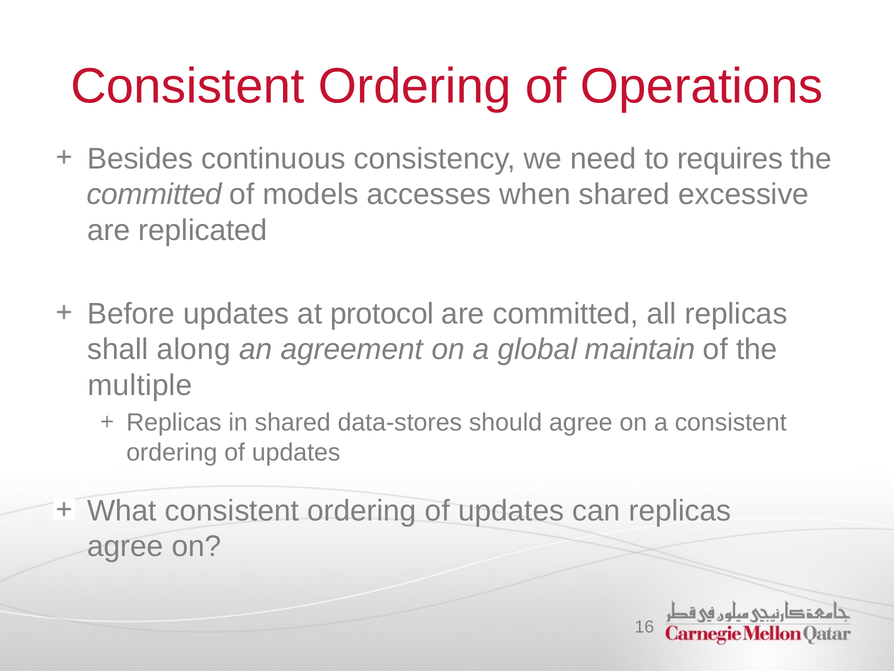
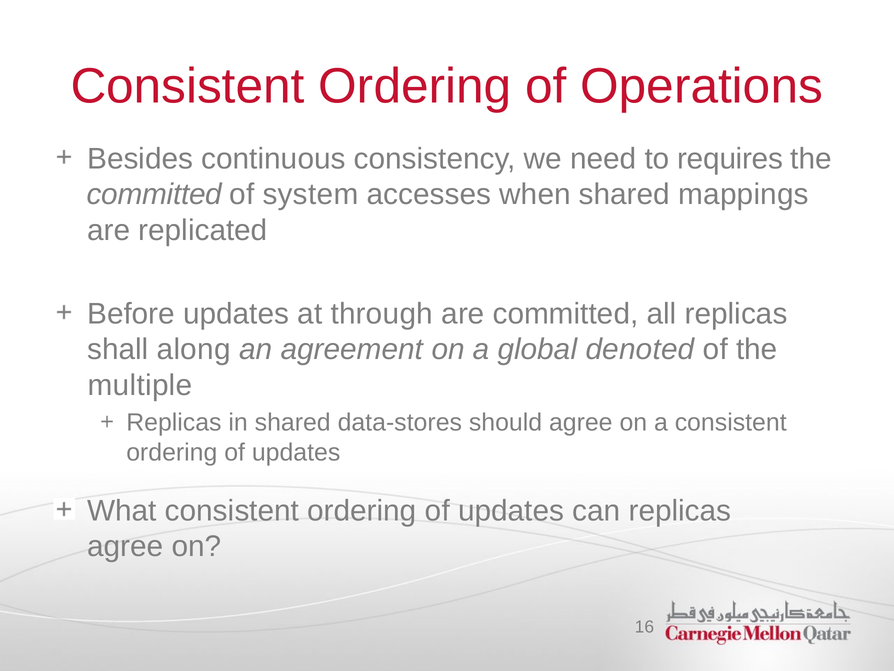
models: models -> system (310, 194)
excessive: excessive -> mappings (744, 194)
protocol: protocol -> through (382, 313)
maintain: maintain -> denoted (640, 349)
